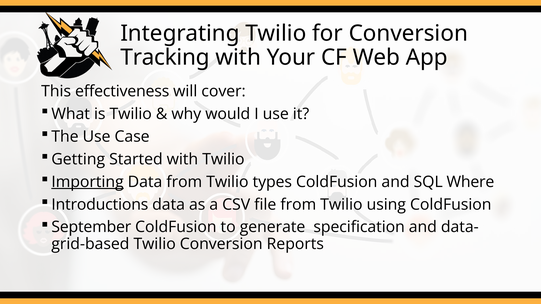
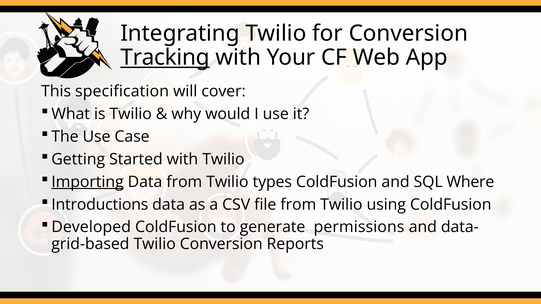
Tracking underline: none -> present (165, 58)
effectiveness: effectiveness -> specification (122, 91)
September: September -> Developed (91, 227)
specification: specification -> permissions (359, 227)
